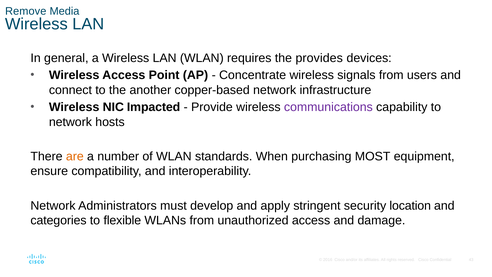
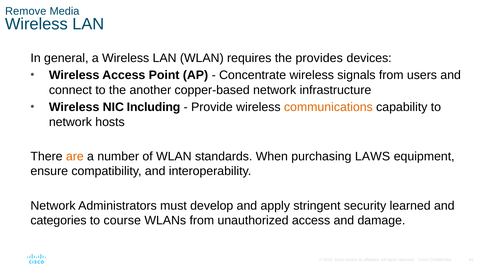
Impacted: Impacted -> Including (154, 107)
communications colour: purple -> orange (328, 107)
MOST: MOST -> LAWS (373, 156)
location: location -> learned (410, 206)
flexible: flexible -> course (122, 220)
